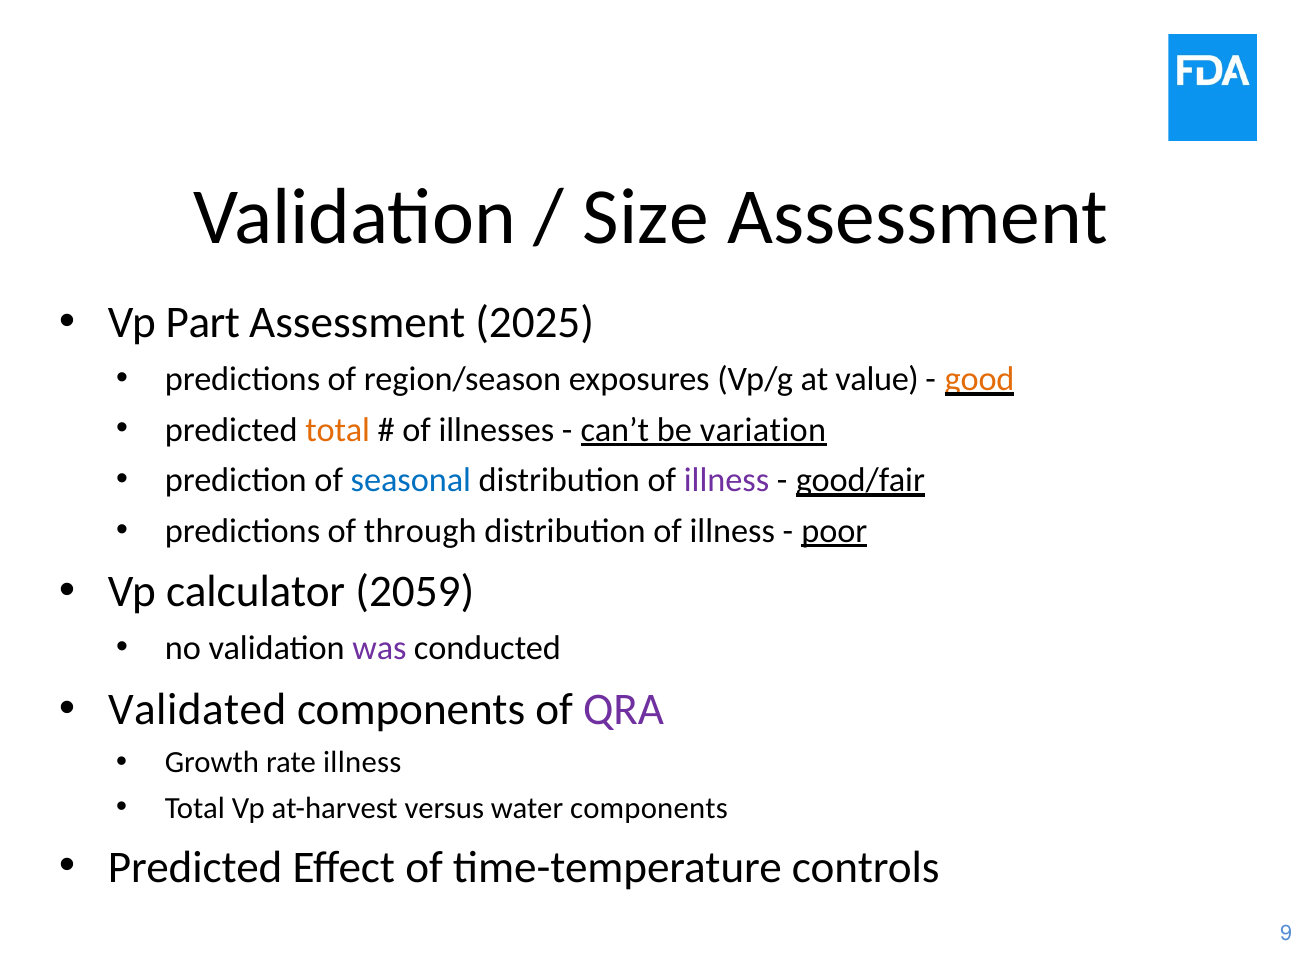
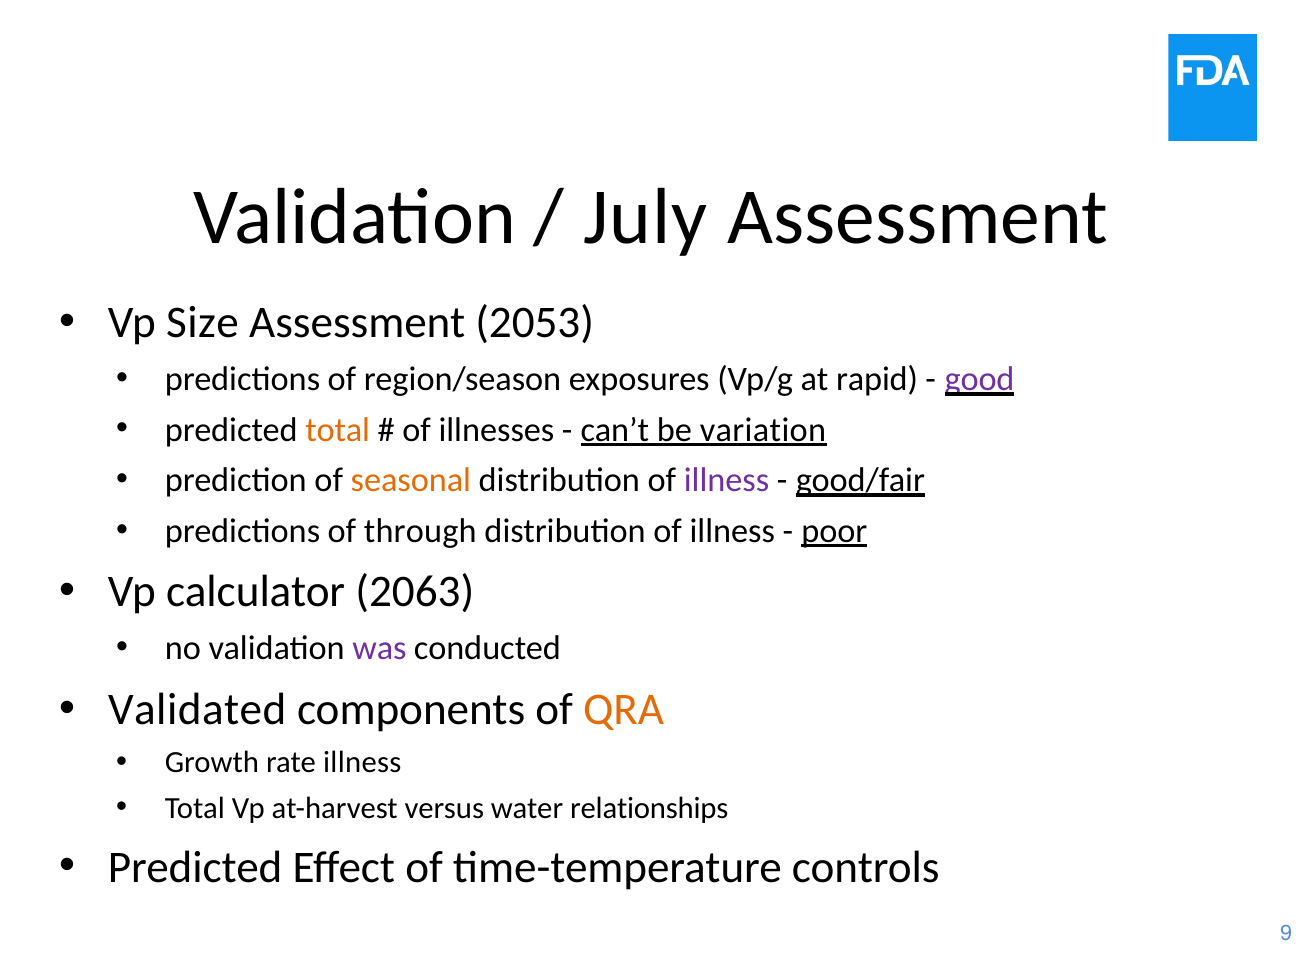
Size: Size -> July (646, 217)
Part: Part -> Size (202, 323)
2025: 2025 -> 2053 (535, 323)
value: value -> rapid (877, 379)
good colour: orange -> purple (980, 379)
seasonal colour: blue -> orange (411, 480)
2059: 2059 -> 2063 (415, 592)
QRA colour: purple -> orange (623, 709)
water components: components -> relationships (649, 808)
